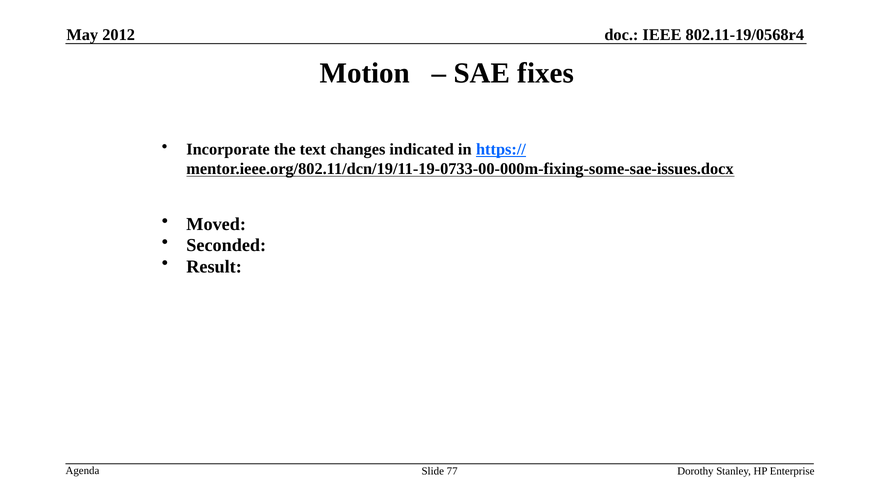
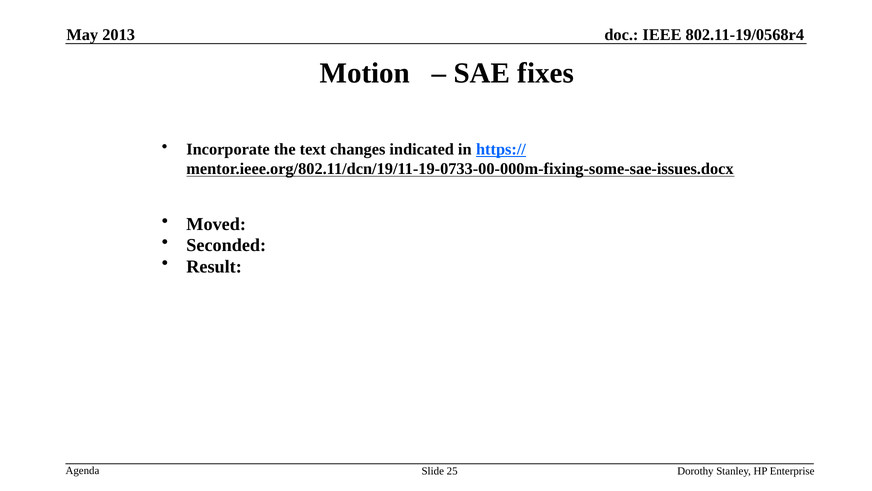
2012: 2012 -> 2013 (119, 35)
77: 77 -> 25 (452, 470)
